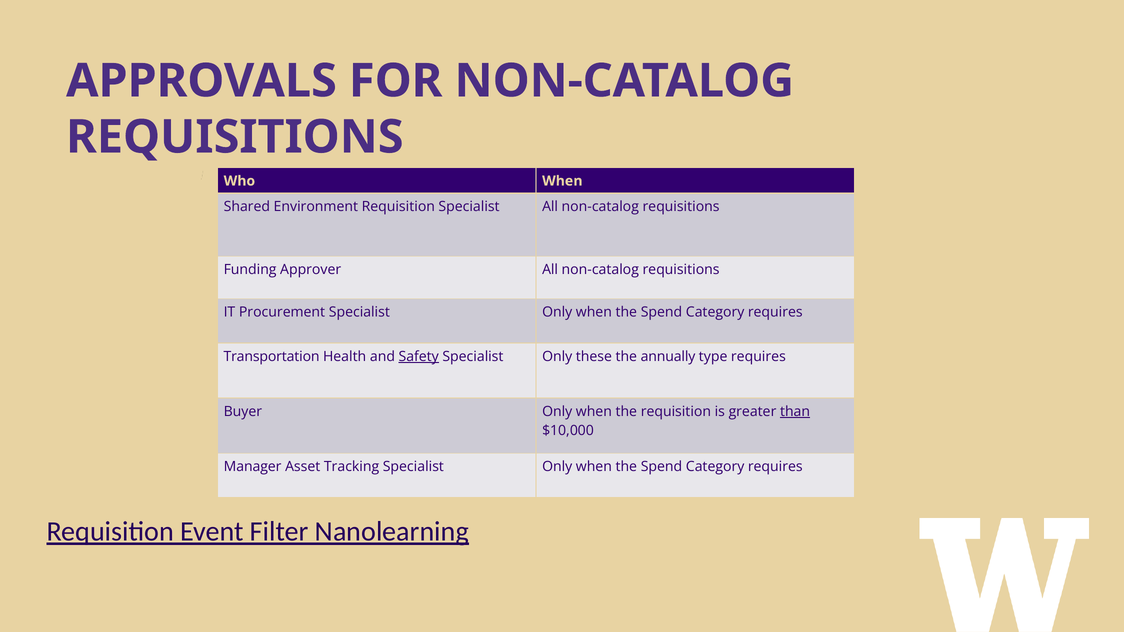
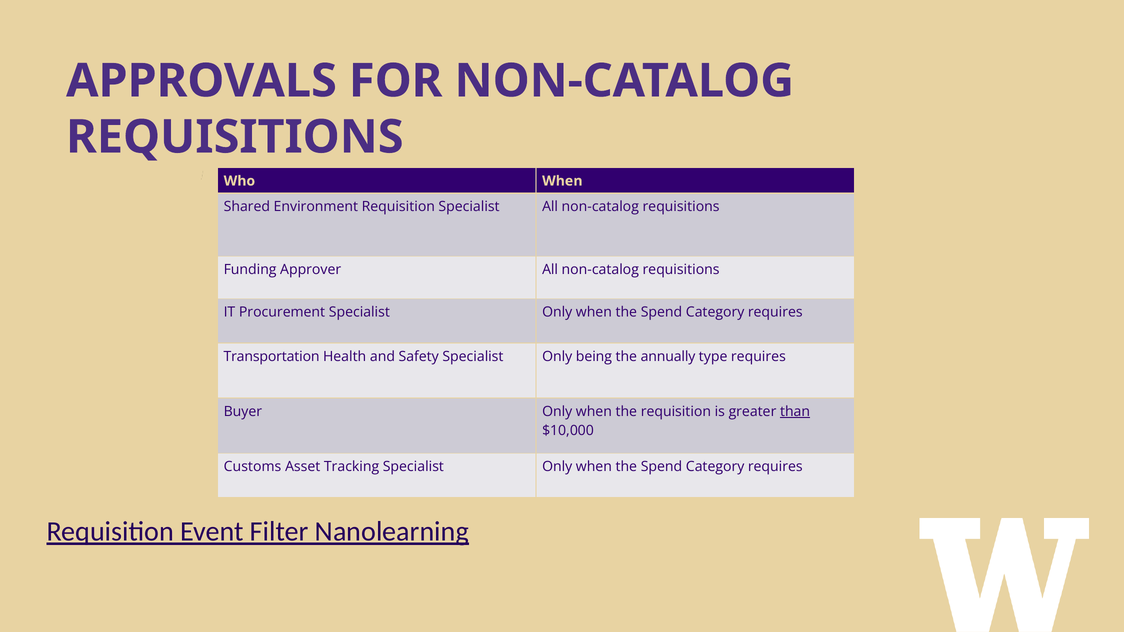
Safety underline: present -> none (419, 357)
these: these -> being (594, 357)
Manager: Manager -> Customs (252, 467)
